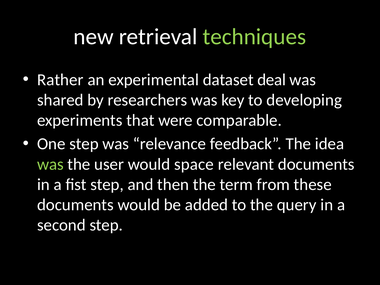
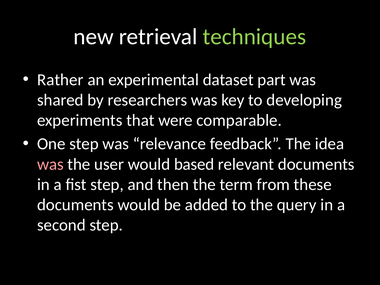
deal: deal -> part (272, 80)
was colour: light green -> pink (50, 164)
space: space -> based (194, 164)
